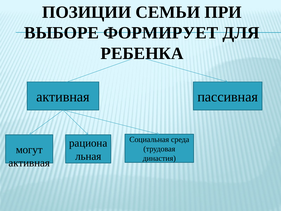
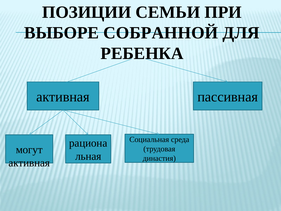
ФОРМИРУЕТ: ФОРМИРУЕТ -> СОБРАННОЙ (161, 33)
